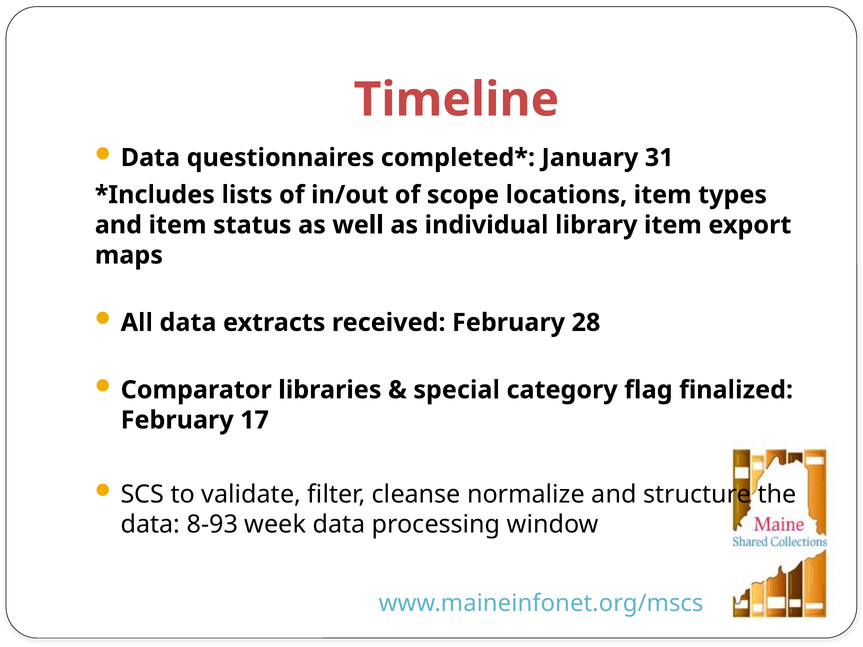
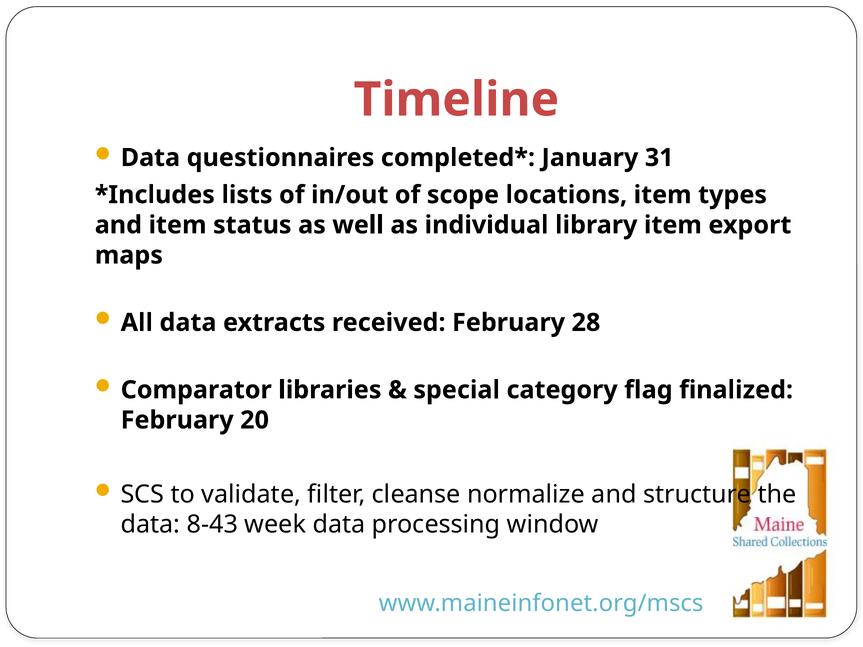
17: 17 -> 20 (255, 420)
8-93: 8-93 -> 8-43 (212, 525)
